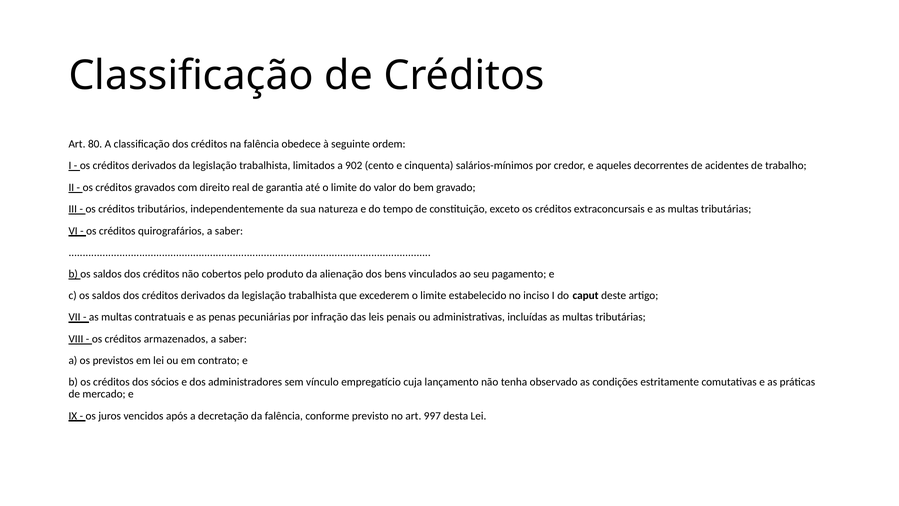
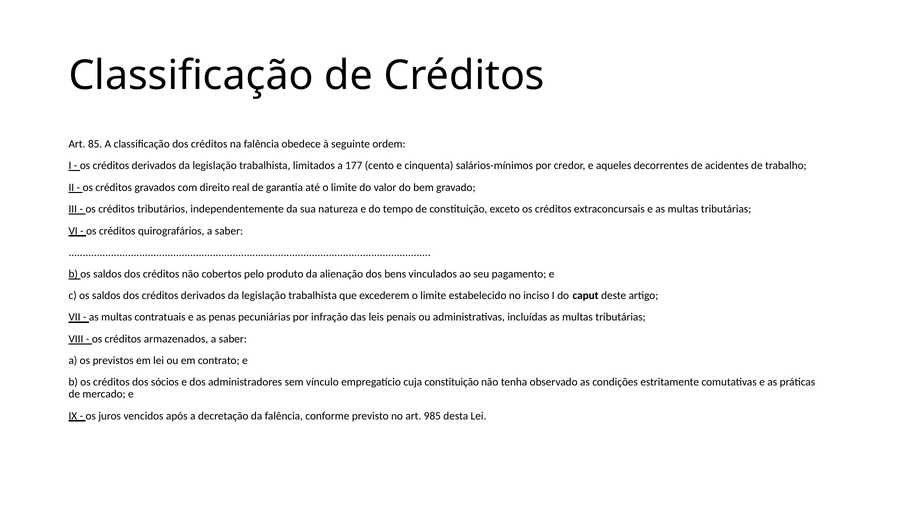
80: 80 -> 85 (95, 144)
902: 902 -> 177 (354, 166)
cuja lançamento: lançamento -> constituição (452, 382)
997: 997 -> 985 (432, 416)
